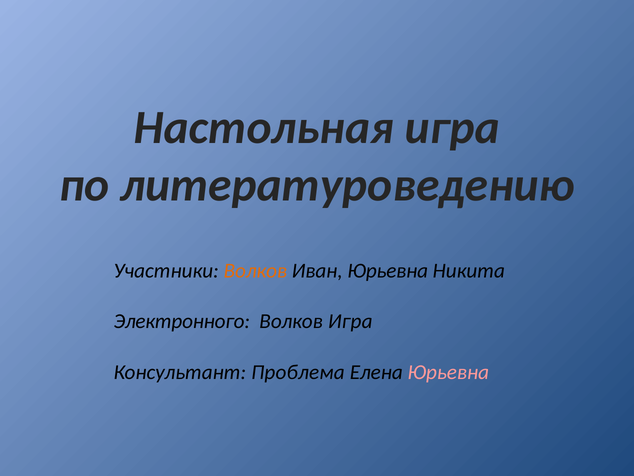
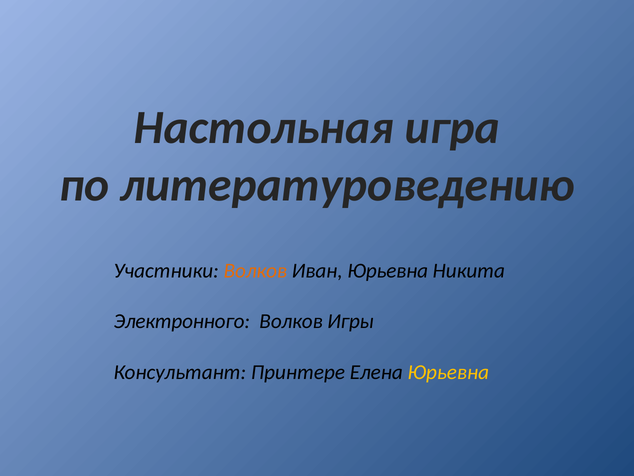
Волков Игра: Игра -> Игры (350, 321)
Проблема: Проблема -> Принтере (298, 372)
Юрьевна colour: pink -> yellow (448, 372)
